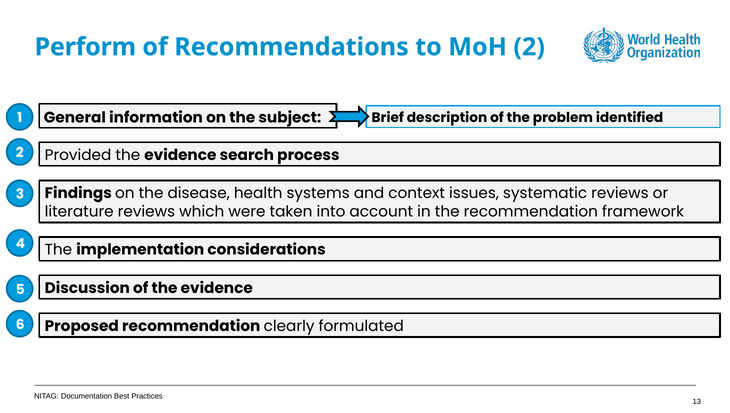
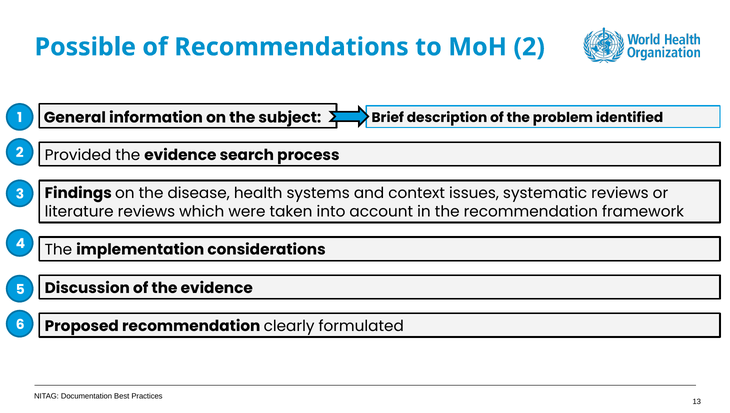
Perform: Perform -> Possible (85, 47)
